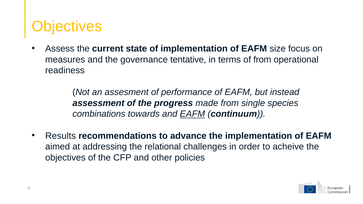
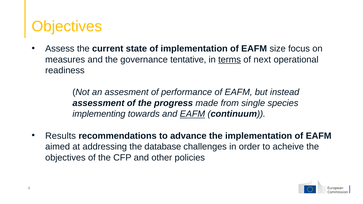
terms underline: none -> present (230, 60)
of from: from -> next (262, 60)
combinations: combinations -> implementing (99, 114)
relational: relational -> database (163, 147)
